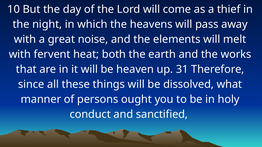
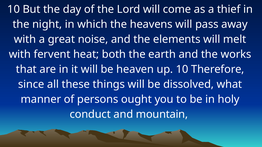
up 31: 31 -> 10 (182, 70)
sanctified: sanctified -> mountain (162, 115)
